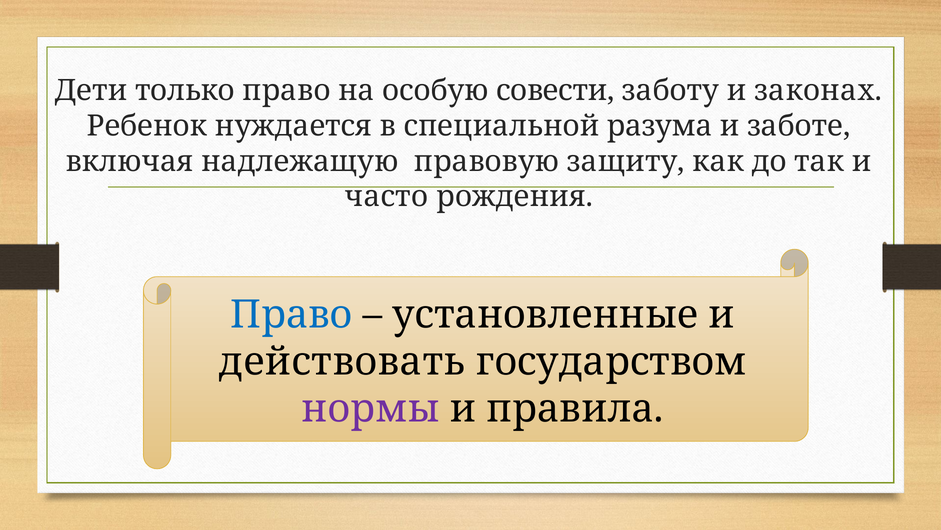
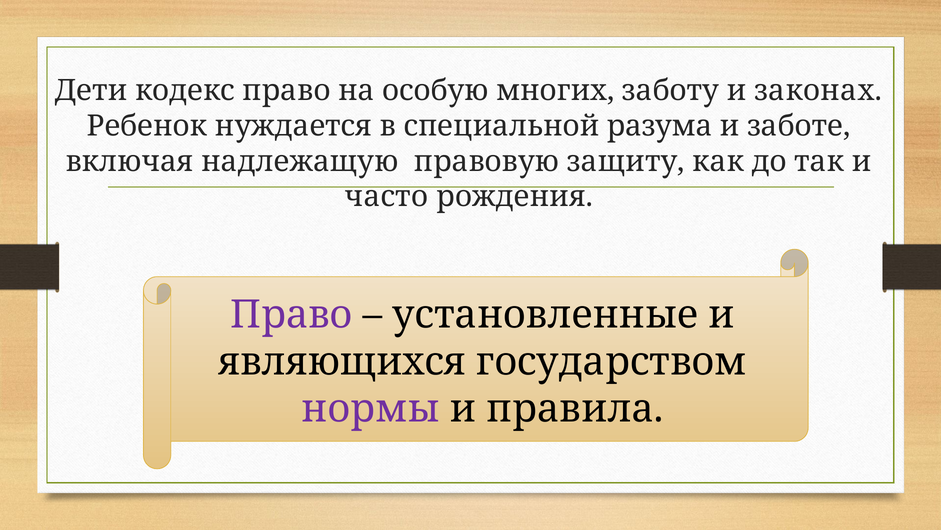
только: только -> кодекс (185, 91)
совести: совести -> многих (555, 91)
Право colour: blue -> purple (291, 314)
действовать: действовать -> являющихся (342, 361)
